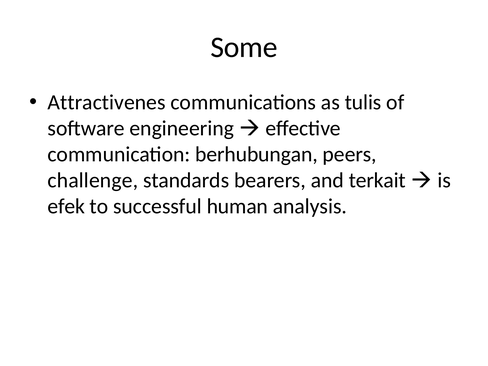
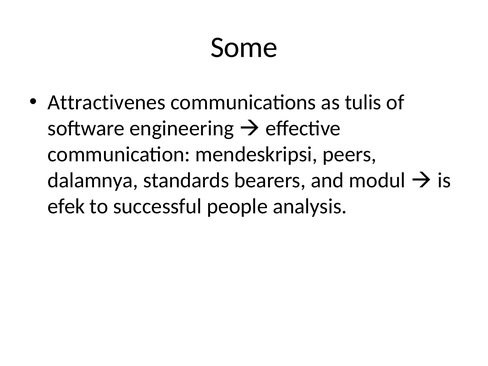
berhubungan: berhubungan -> mendeskripsi (256, 154)
challenge: challenge -> dalamnya (93, 180)
terkait: terkait -> modul (377, 180)
human: human -> people (237, 207)
